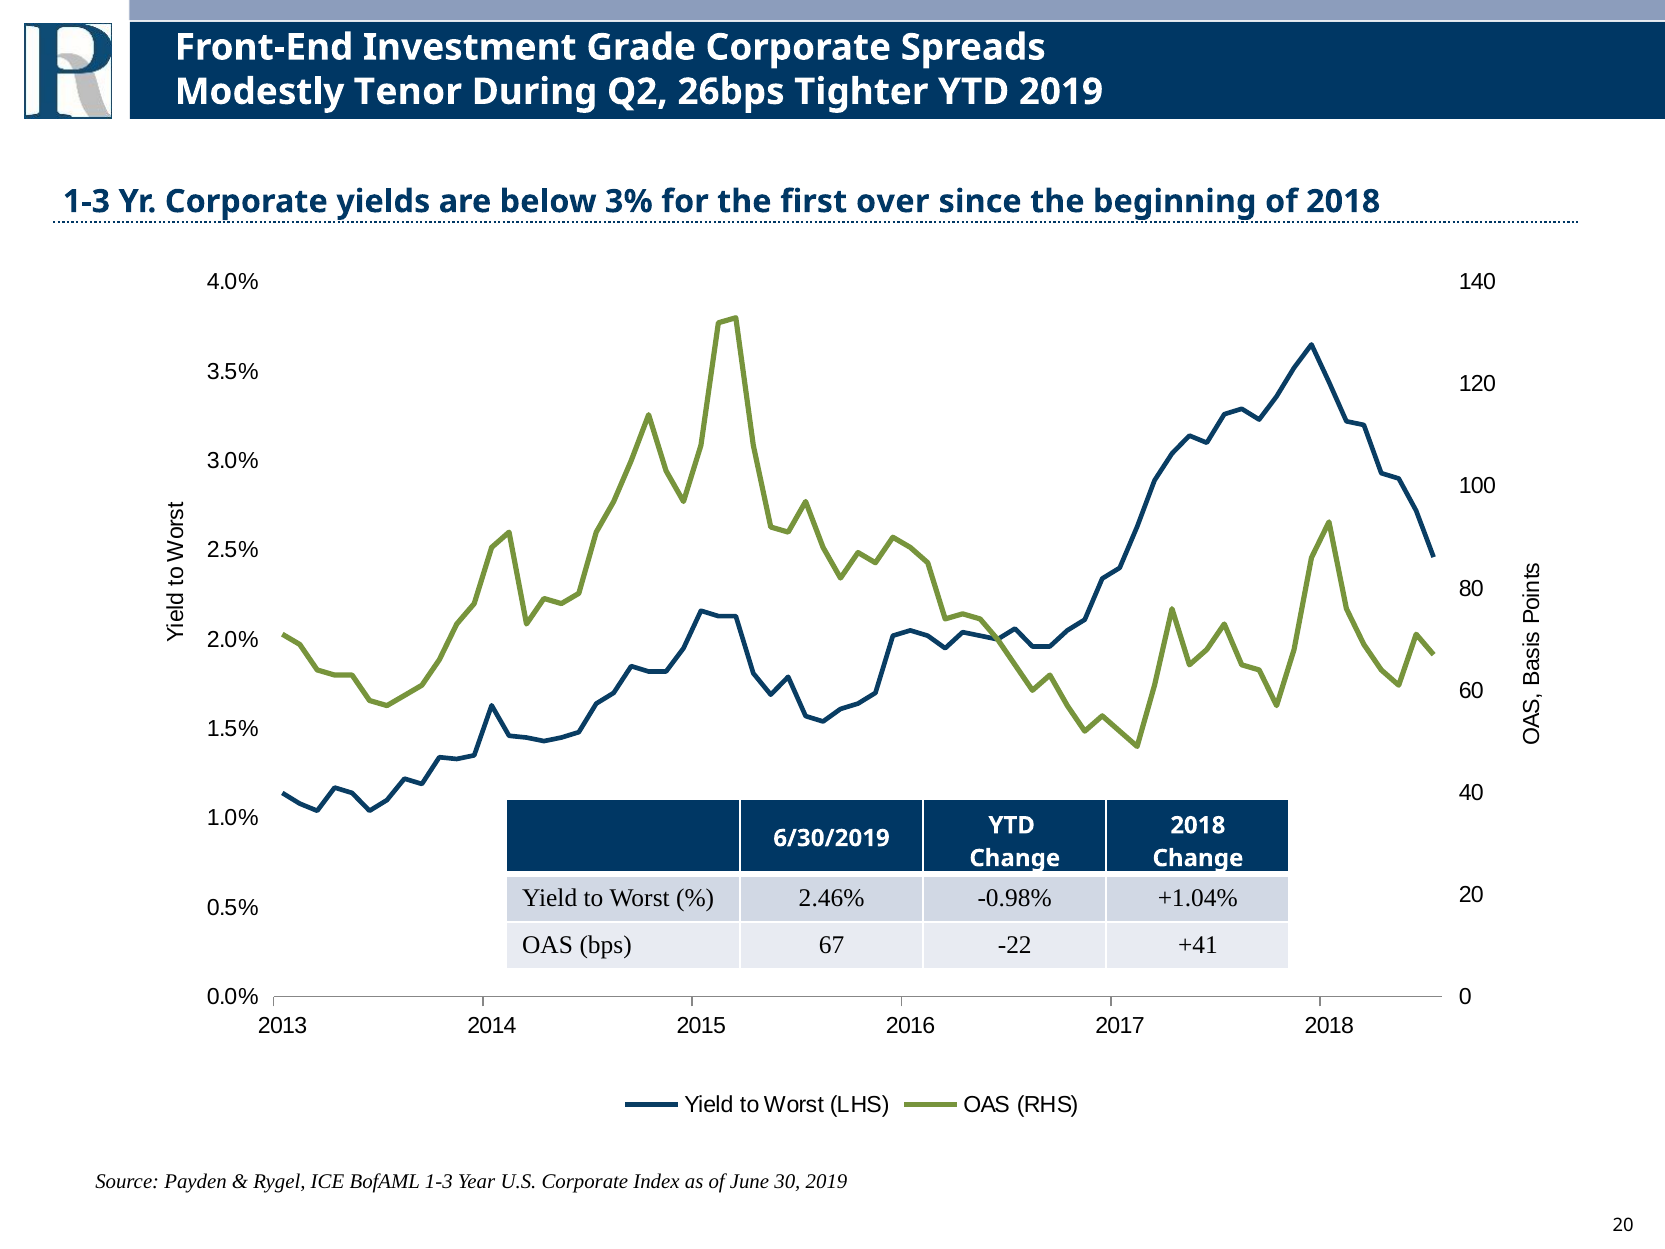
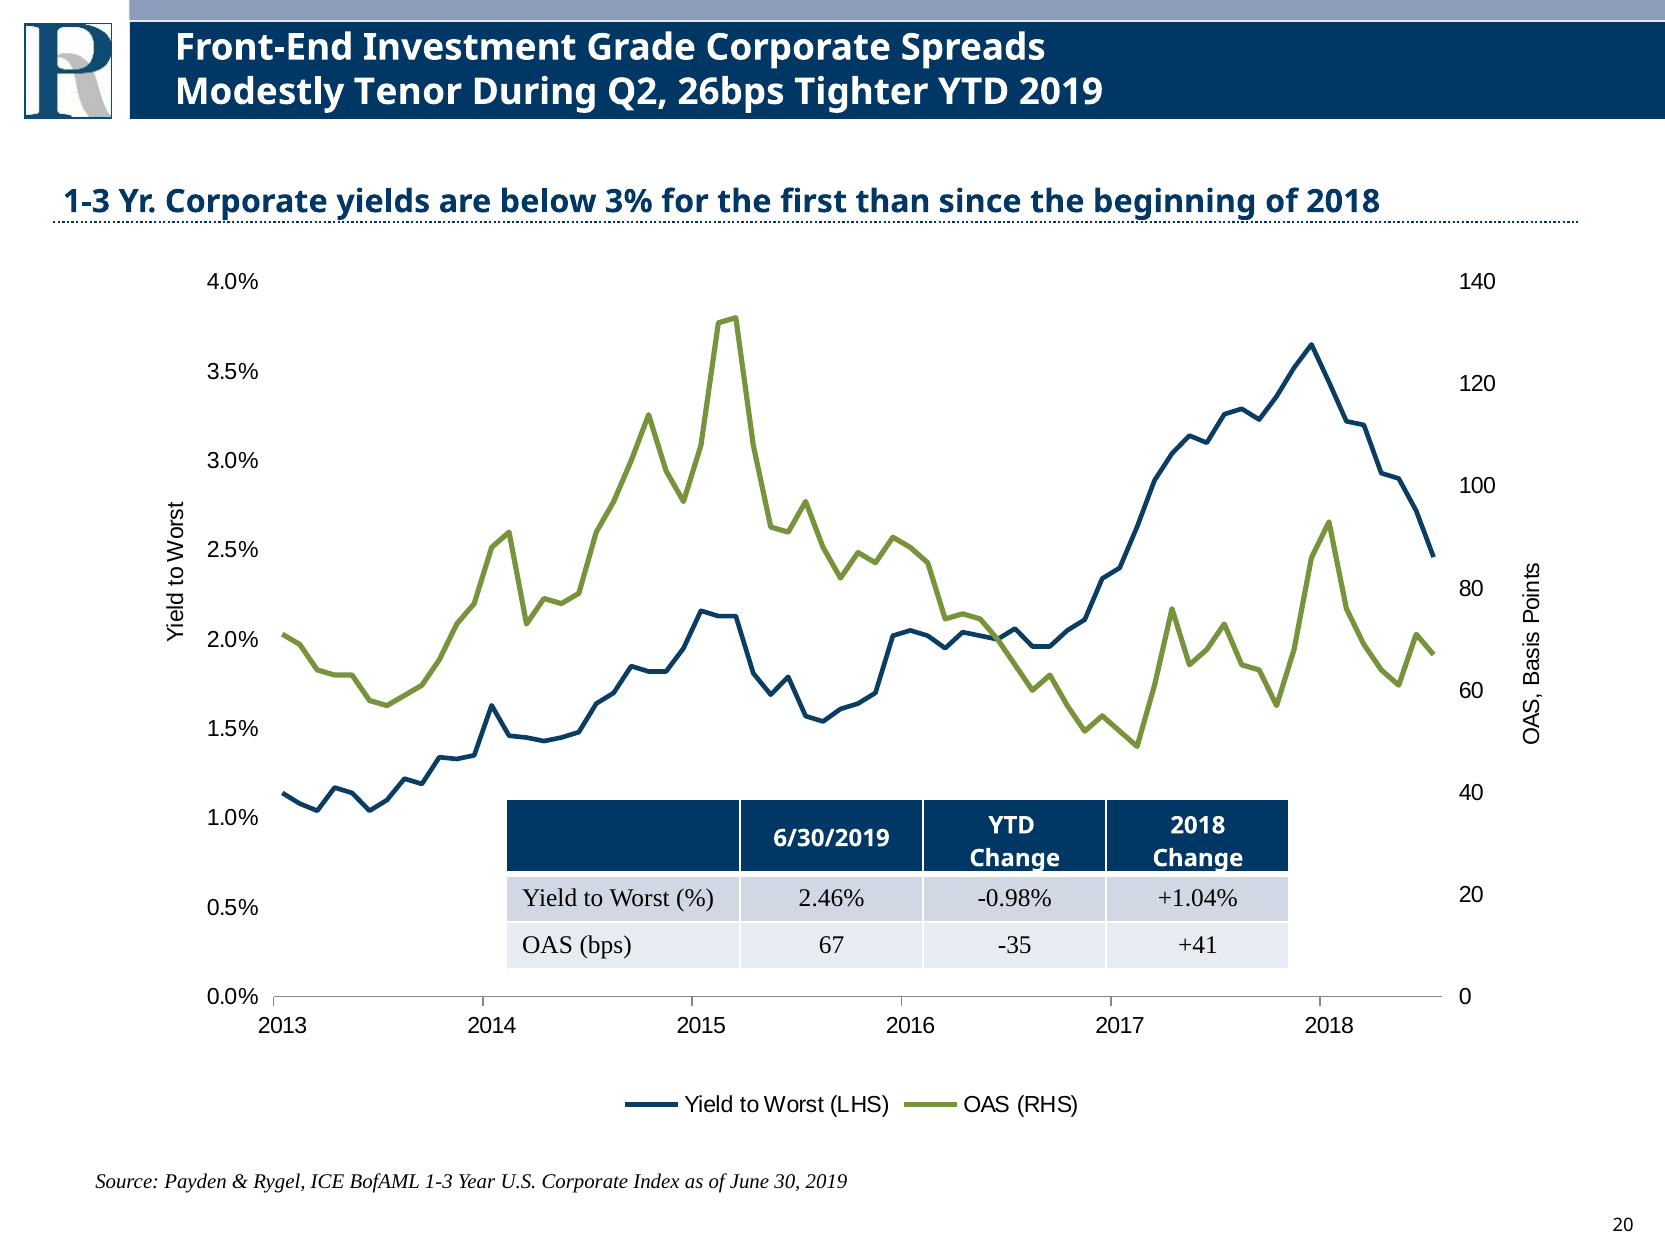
over: over -> than (893, 202)
-22: -22 -> -35 (1015, 945)
